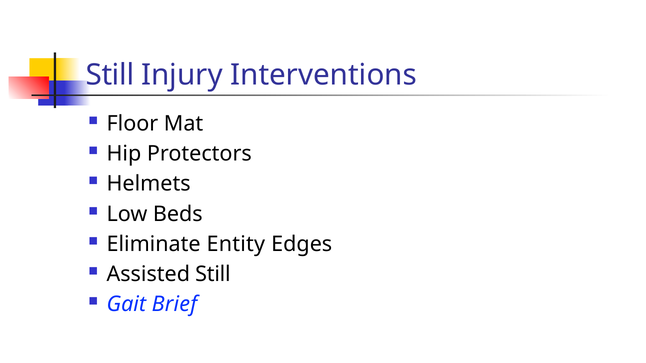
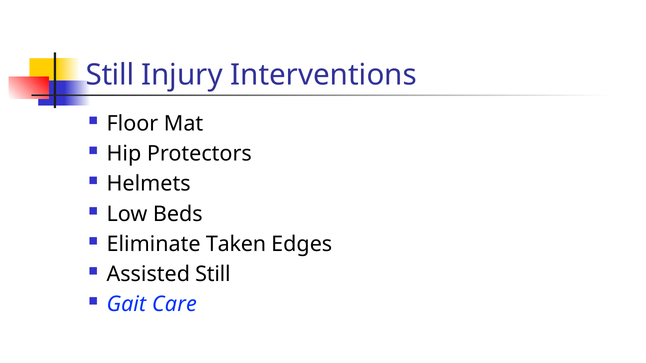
Entity: Entity -> Taken (236, 244)
Brief: Brief -> Care (174, 305)
